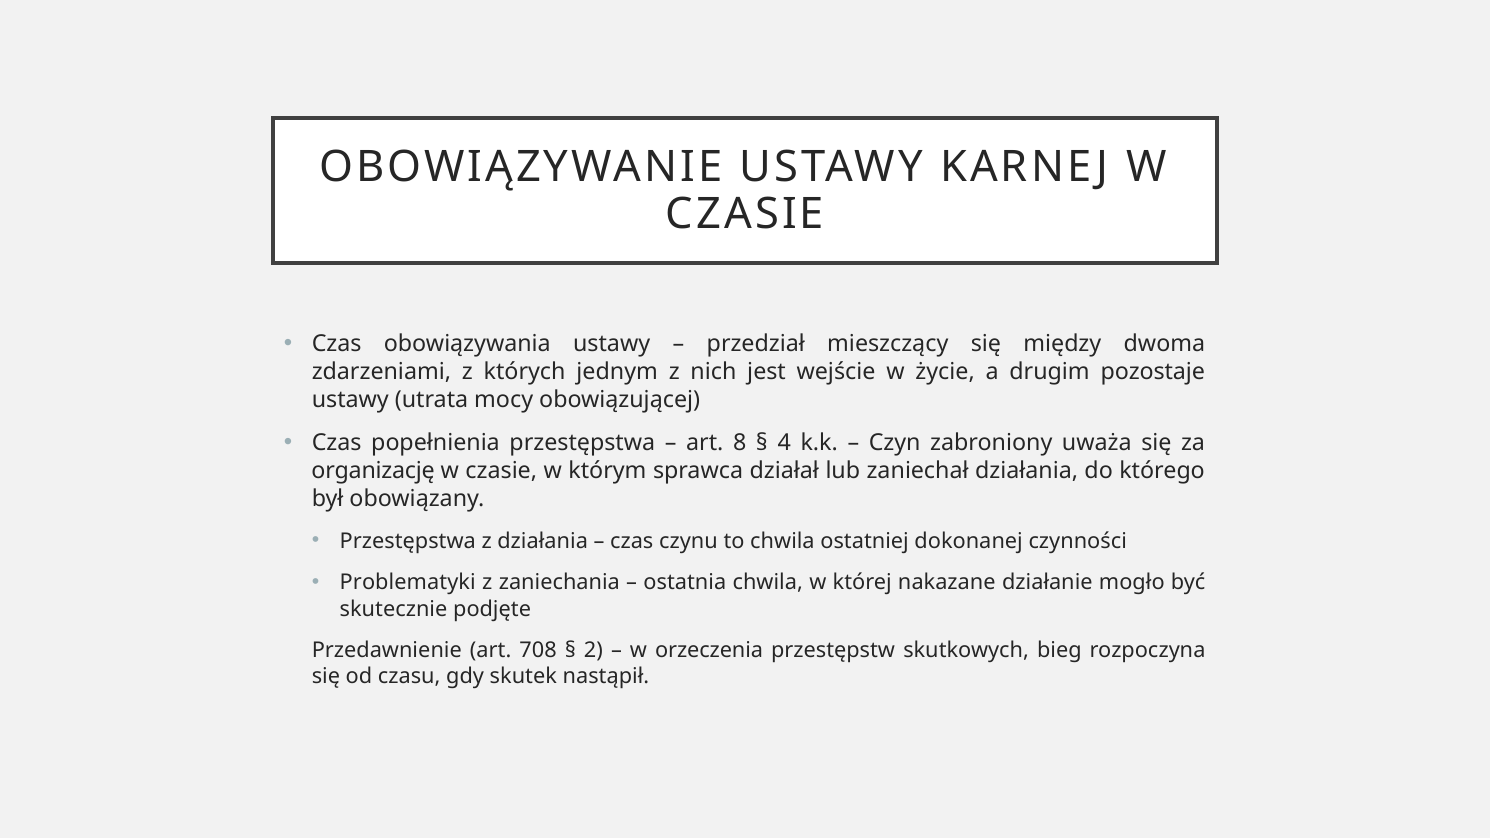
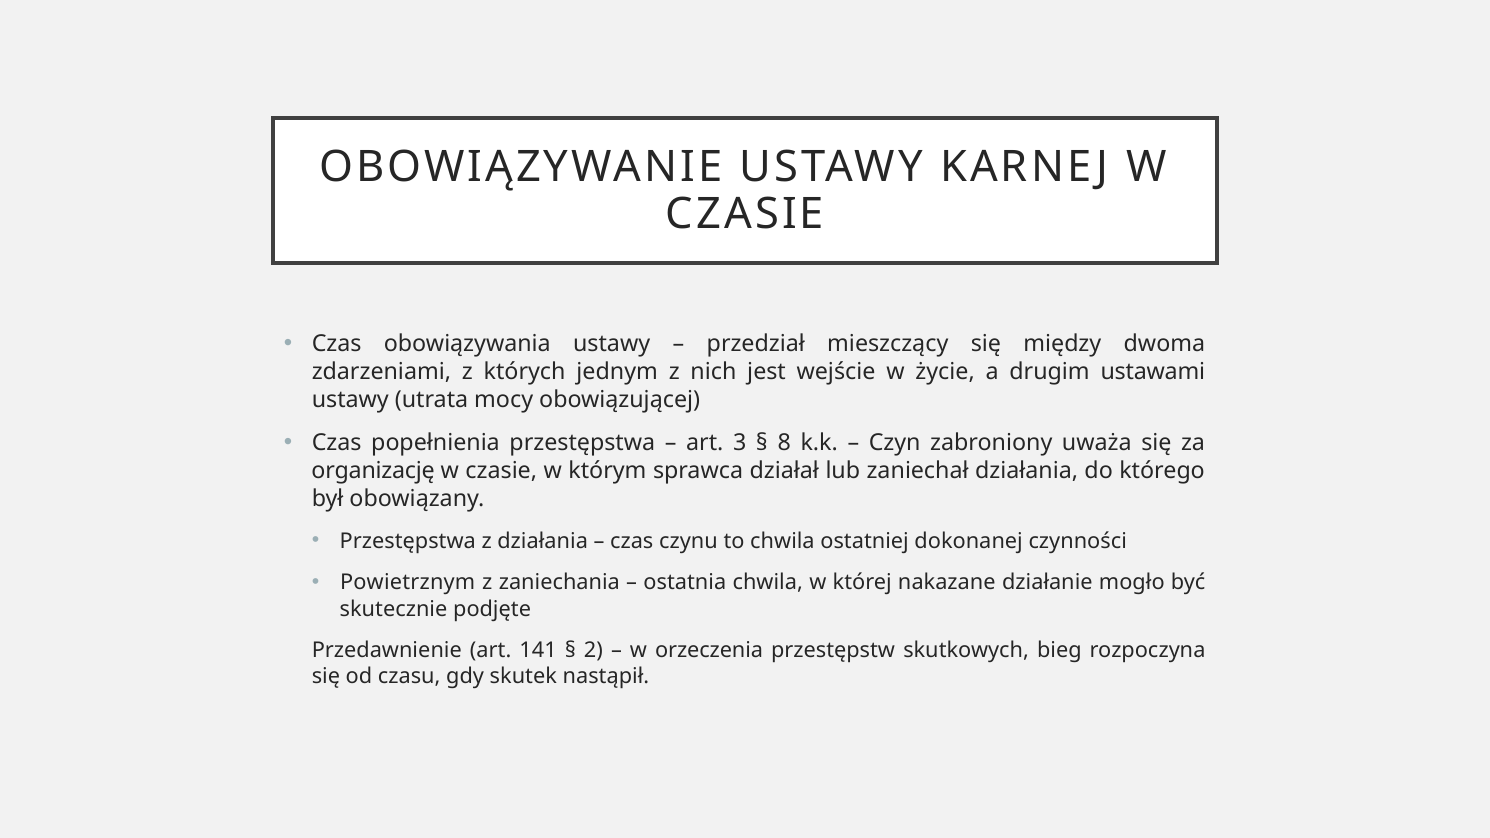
pozostaje: pozostaje -> ustawami (1153, 372)
8: 8 -> 3 (740, 443)
4: 4 -> 8 (784, 443)
Problematyki: Problematyki -> Powietrznym (408, 583)
708: 708 -> 141 (538, 651)
